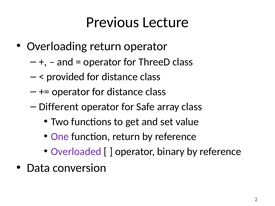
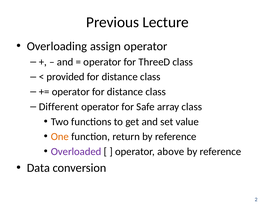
Overloading return: return -> assign (106, 46)
One colour: purple -> orange (60, 137)
binary: binary -> above (171, 152)
